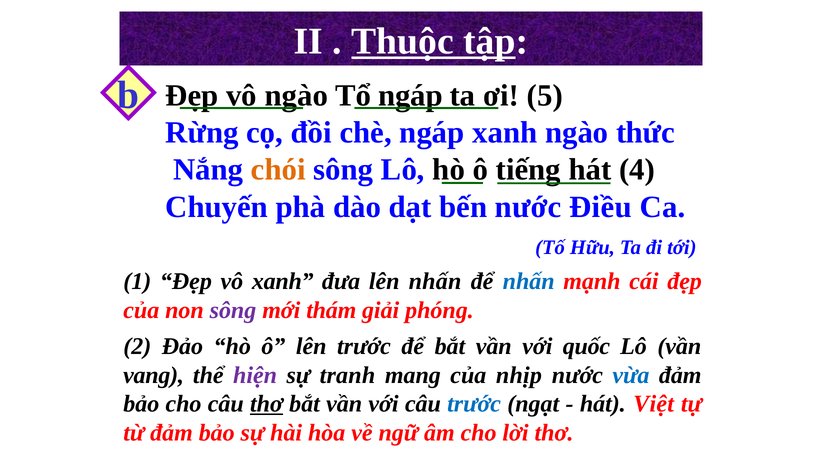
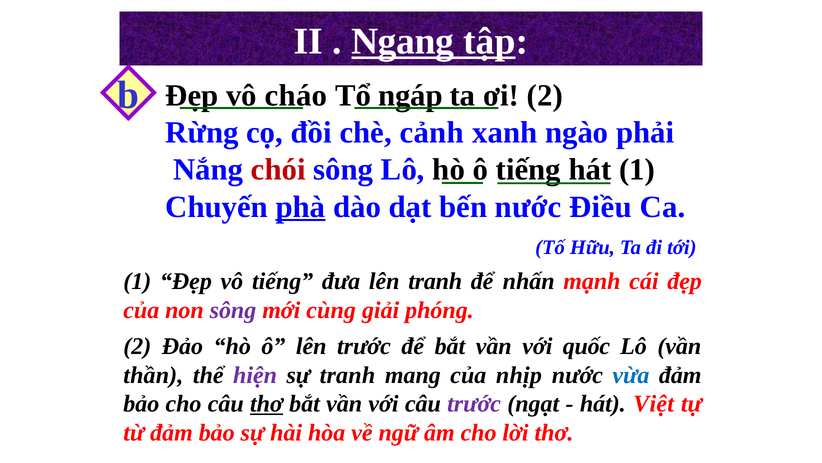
Thuộc: Thuộc -> Ngang (403, 41)
vô ngào: ngào -> cháo (296, 96)
ơi 5: 5 -> 2 (545, 96)
chè ngáp: ngáp -> cảnh (432, 133)
thức: thức -> phải (645, 133)
chói colour: orange -> red (278, 170)
hát 4: 4 -> 1 (637, 170)
phà underline: none -> present (301, 207)
vô xanh: xanh -> tiếng (283, 281)
lên nhấn: nhấn -> tranh (435, 281)
nhấn colour: blue -> black (529, 281)
thám: thám -> cùng (331, 310)
vang: vang -> thần (153, 375)
trước colour: blue -> purple (474, 404)
